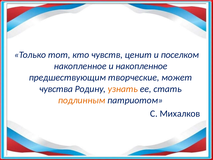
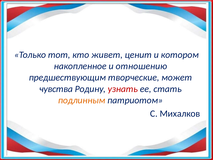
чувств: чувств -> живет (107, 55)
поселком: поселком -> котором (180, 55)
и накопленное: накопленное -> отношению (141, 66)
узнать colour: orange -> red (123, 89)
